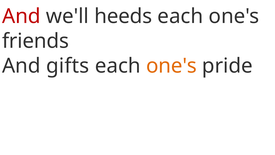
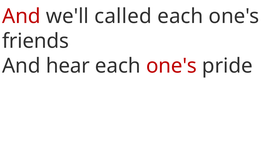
heeds: heeds -> called (123, 16)
gifts: gifts -> hear (68, 66)
one's colour: orange -> red (171, 66)
